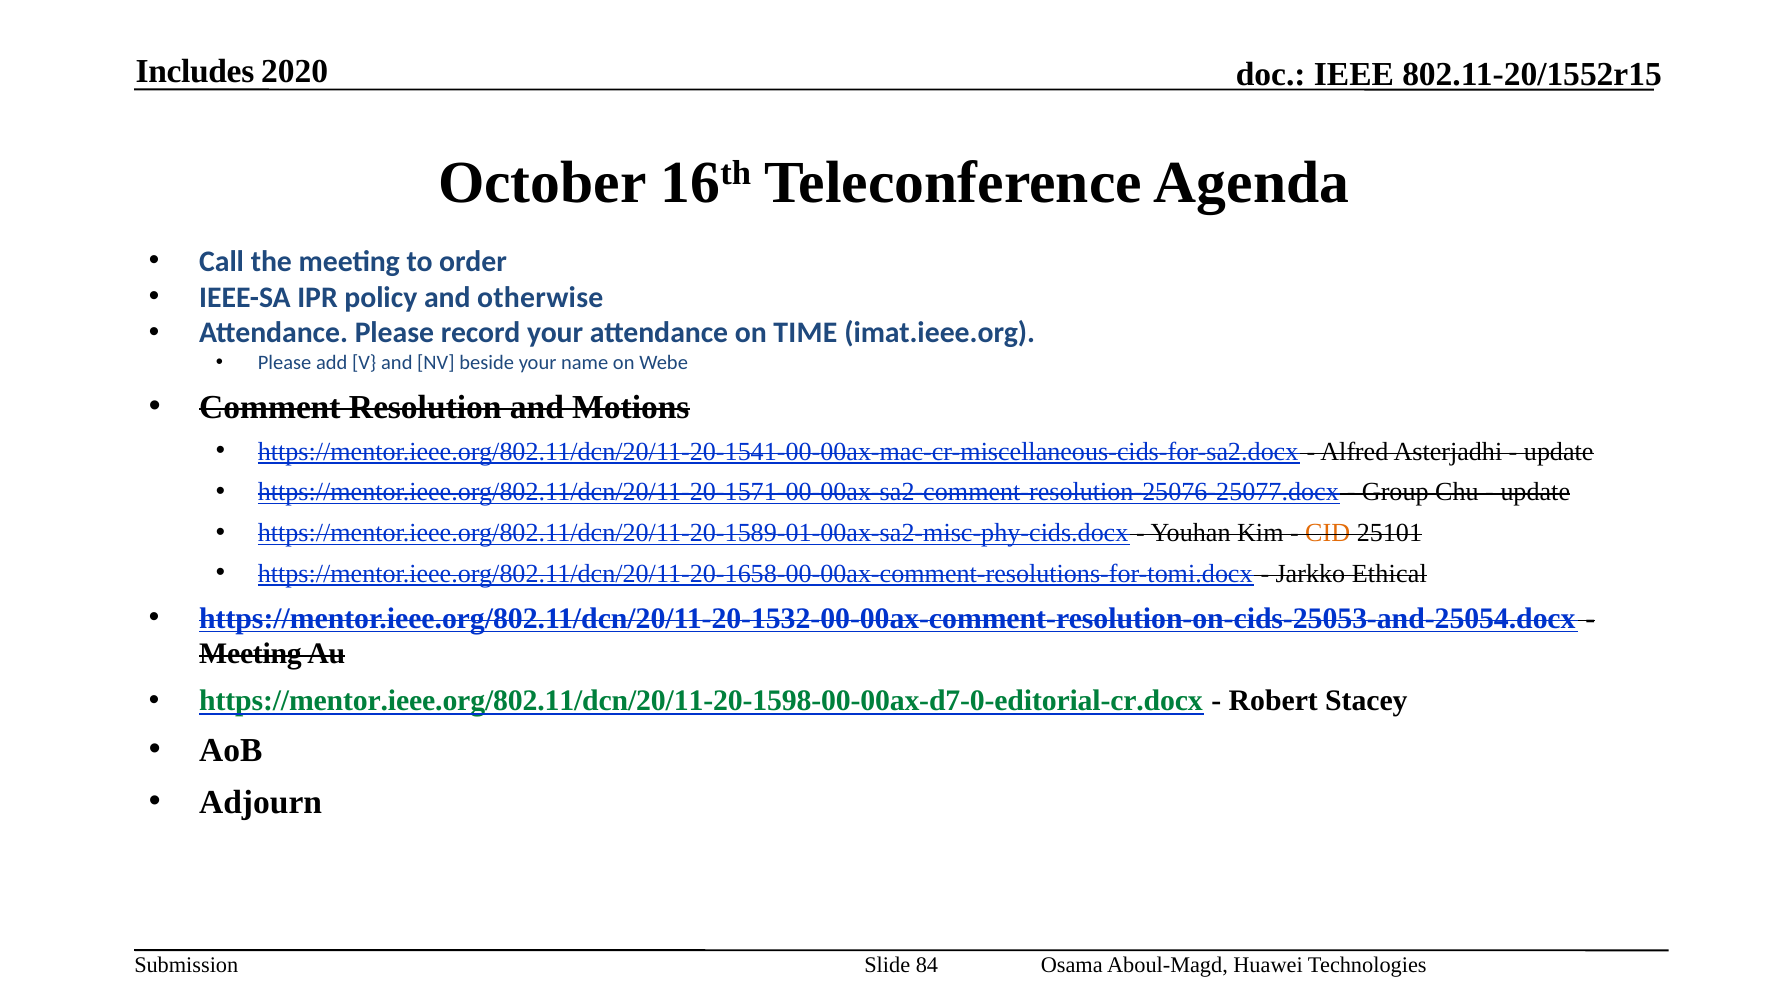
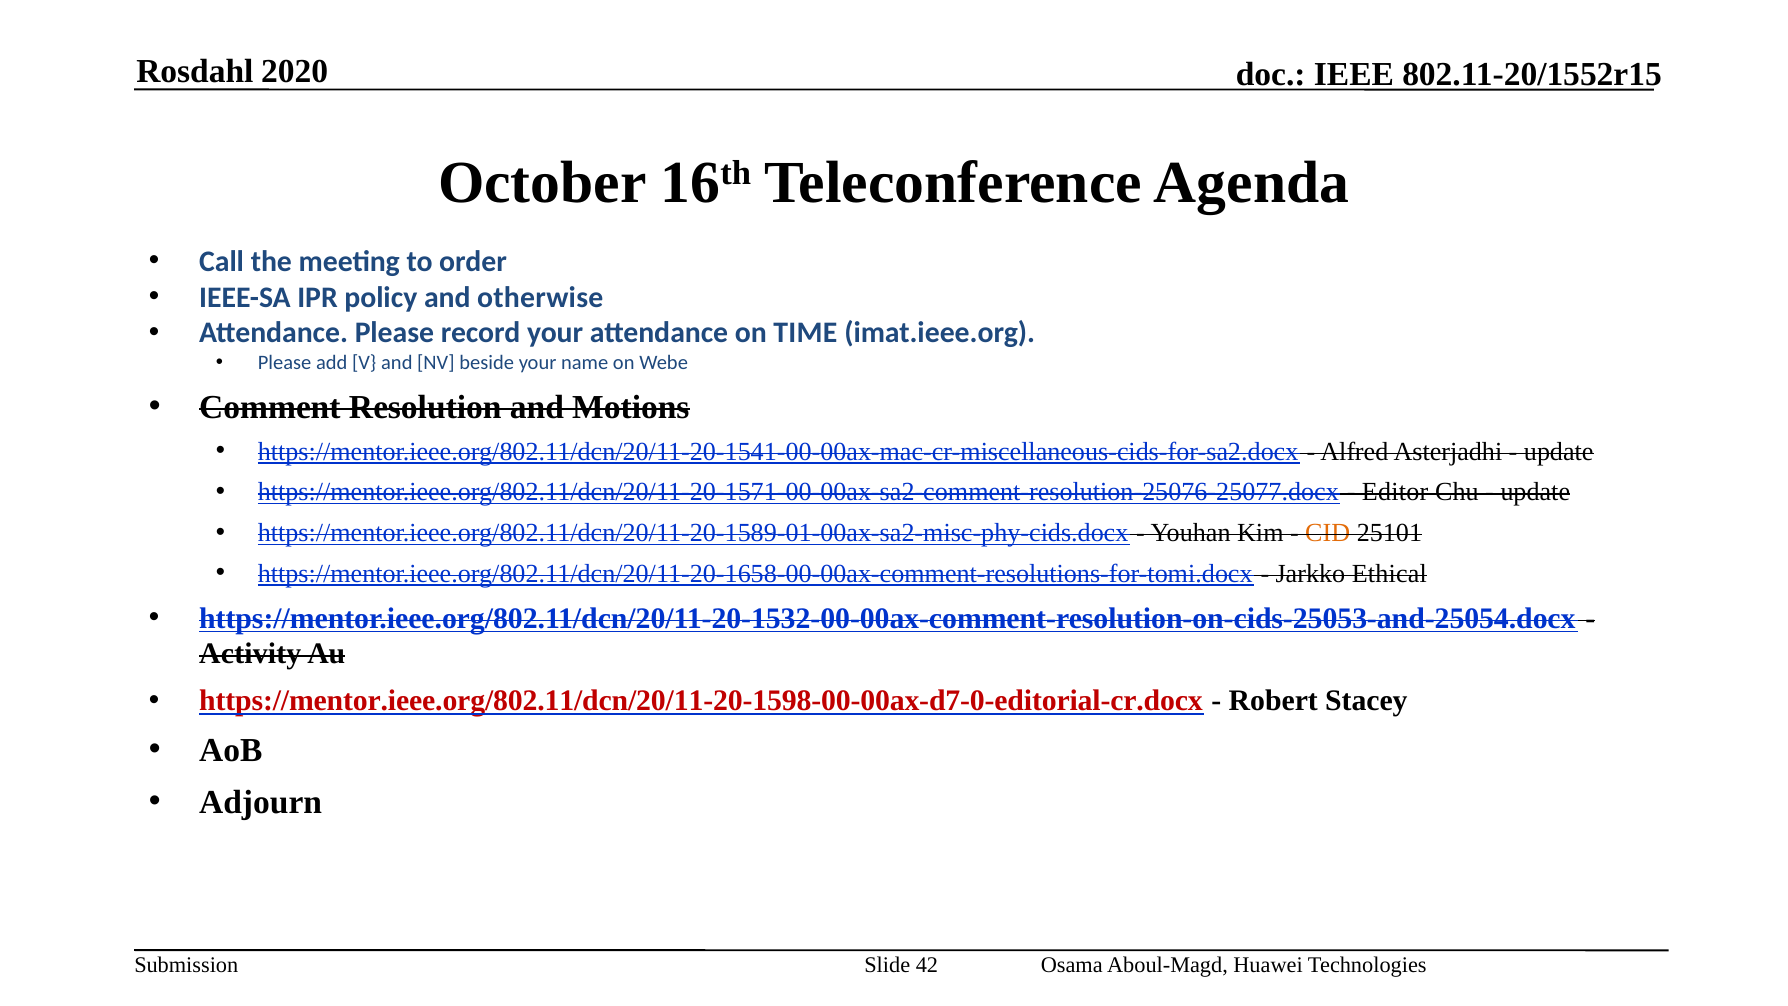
Includes: Includes -> Rosdahl (195, 71)
Group: Group -> Editor (1395, 492)
Meeting: Meeting -> Activity (250, 654)
https://mentor.ieee.org/802.11/dcn/20/11-20-1598-00-00ax-d7-0-editorial-cr.docx colour: green -> red (701, 701)
84: 84 -> 42 (927, 965)
